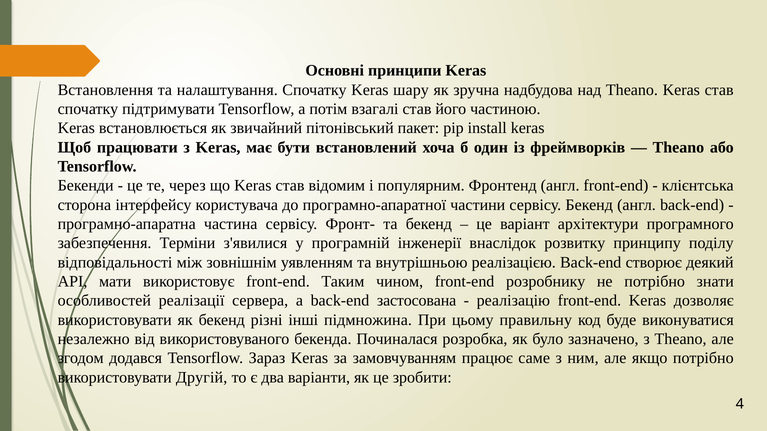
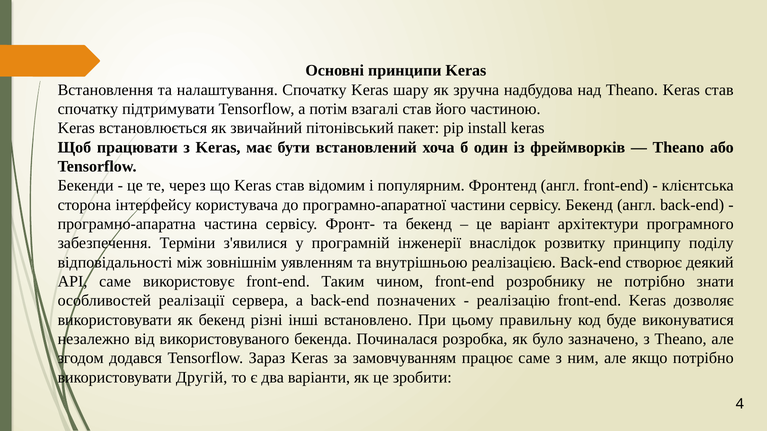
API мати: мати -> саме (115, 282)
застосована: застосована -> позначених (417, 301)
підмножина: підмножина -> встановлено (368, 320)
